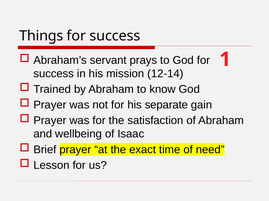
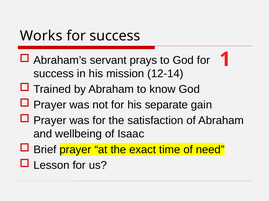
Things: Things -> Works (41, 36)
